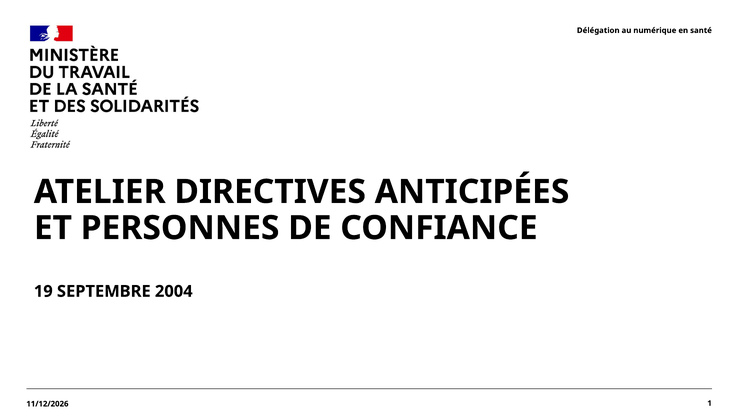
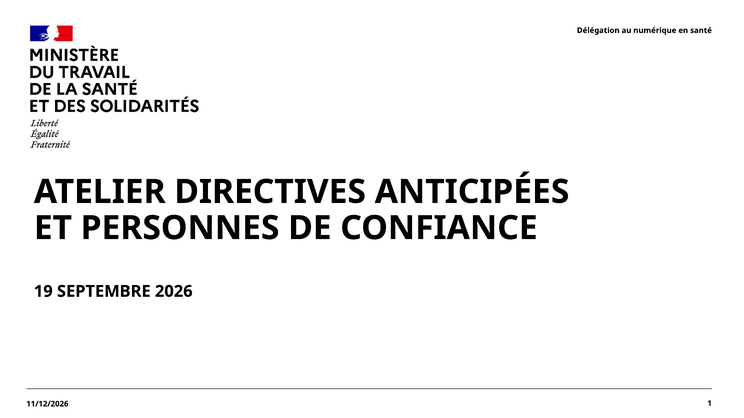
2004: 2004 -> 2026 (174, 292)
